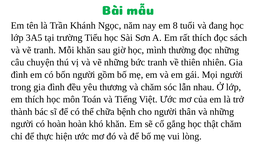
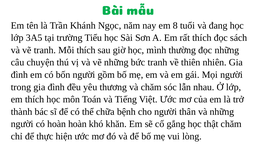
Mỗi khăn: khăn -> thích (86, 50)
